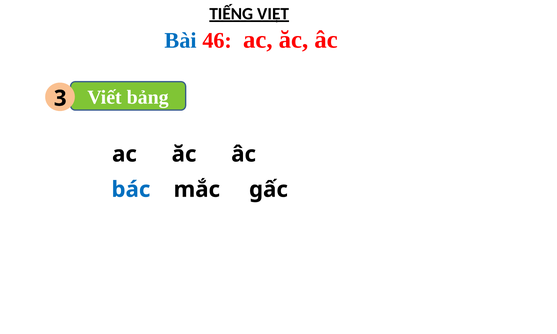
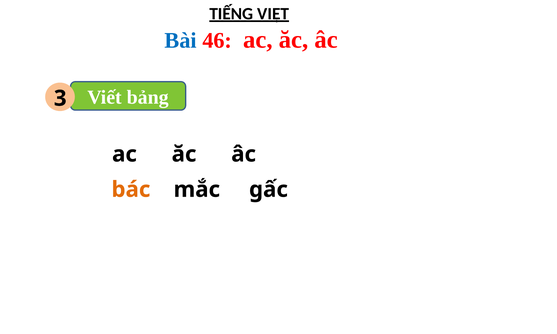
bác colour: blue -> orange (131, 190)
